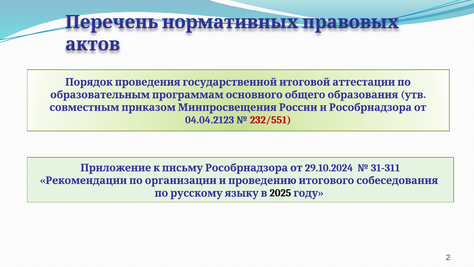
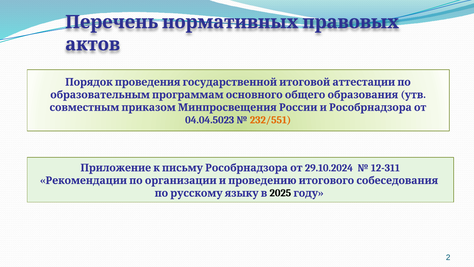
04.04.2123: 04.04.2123 -> 04.04.5023 (210, 120)
232/551 colour: red -> orange (270, 120)
31-311: 31-311 -> 12-311 (385, 168)
